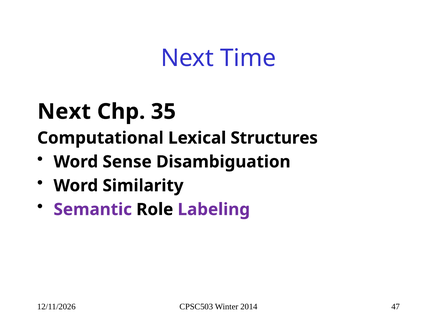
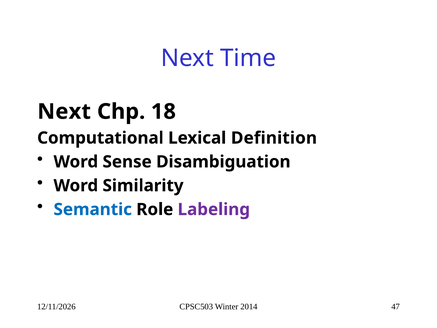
35: 35 -> 18 (163, 112)
Structures: Structures -> Definition (274, 138)
Semantic colour: purple -> blue (93, 209)
